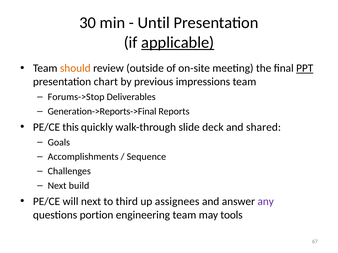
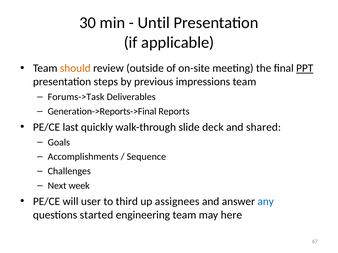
applicable underline: present -> none (178, 43)
chart: chart -> steps (106, 82)
Forums->Stop: Forums->Stop -> Forums->Task (76, 97)
this: this -> last (71, 127)
build: build -> week (79, 186)
will next: next -> user (91, 202)
any colour: purple -> blue (266, 202)
portion: portion -> started (96, 215)
tools: tools -> here (231, 215)
